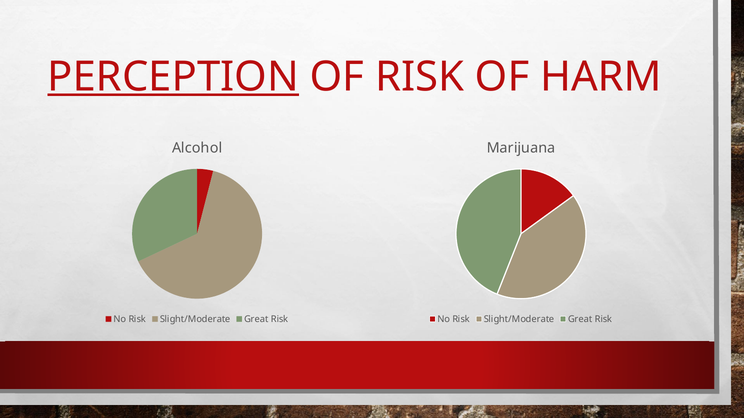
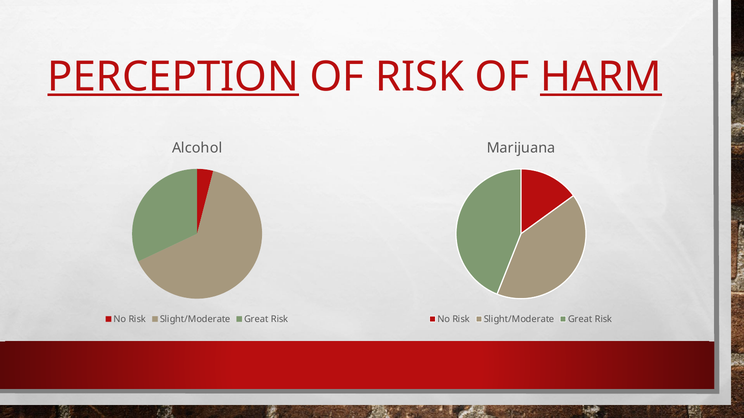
HARM underline: none -> present (601, 77)
